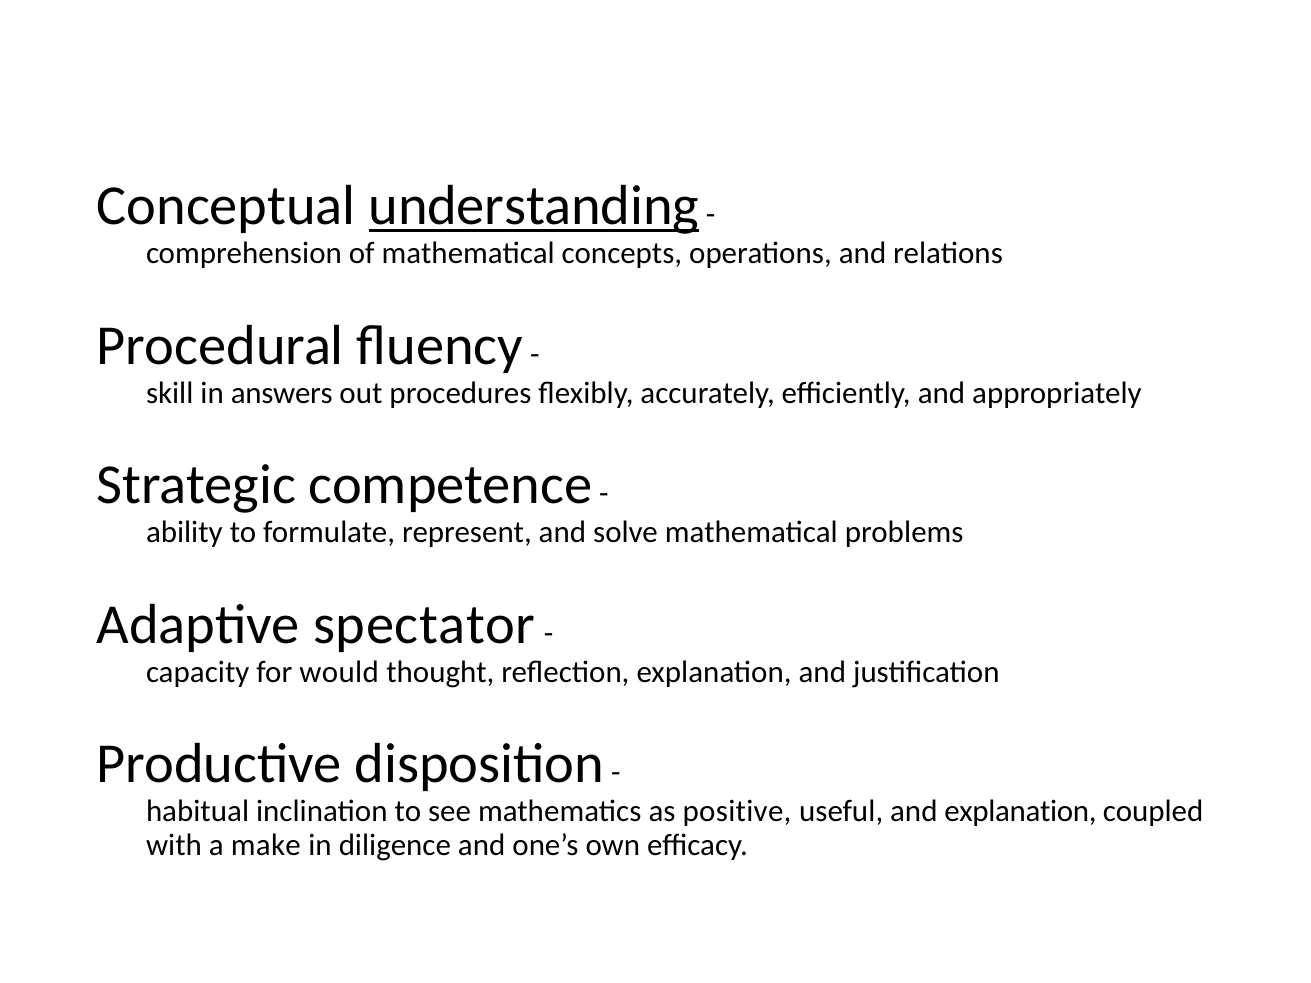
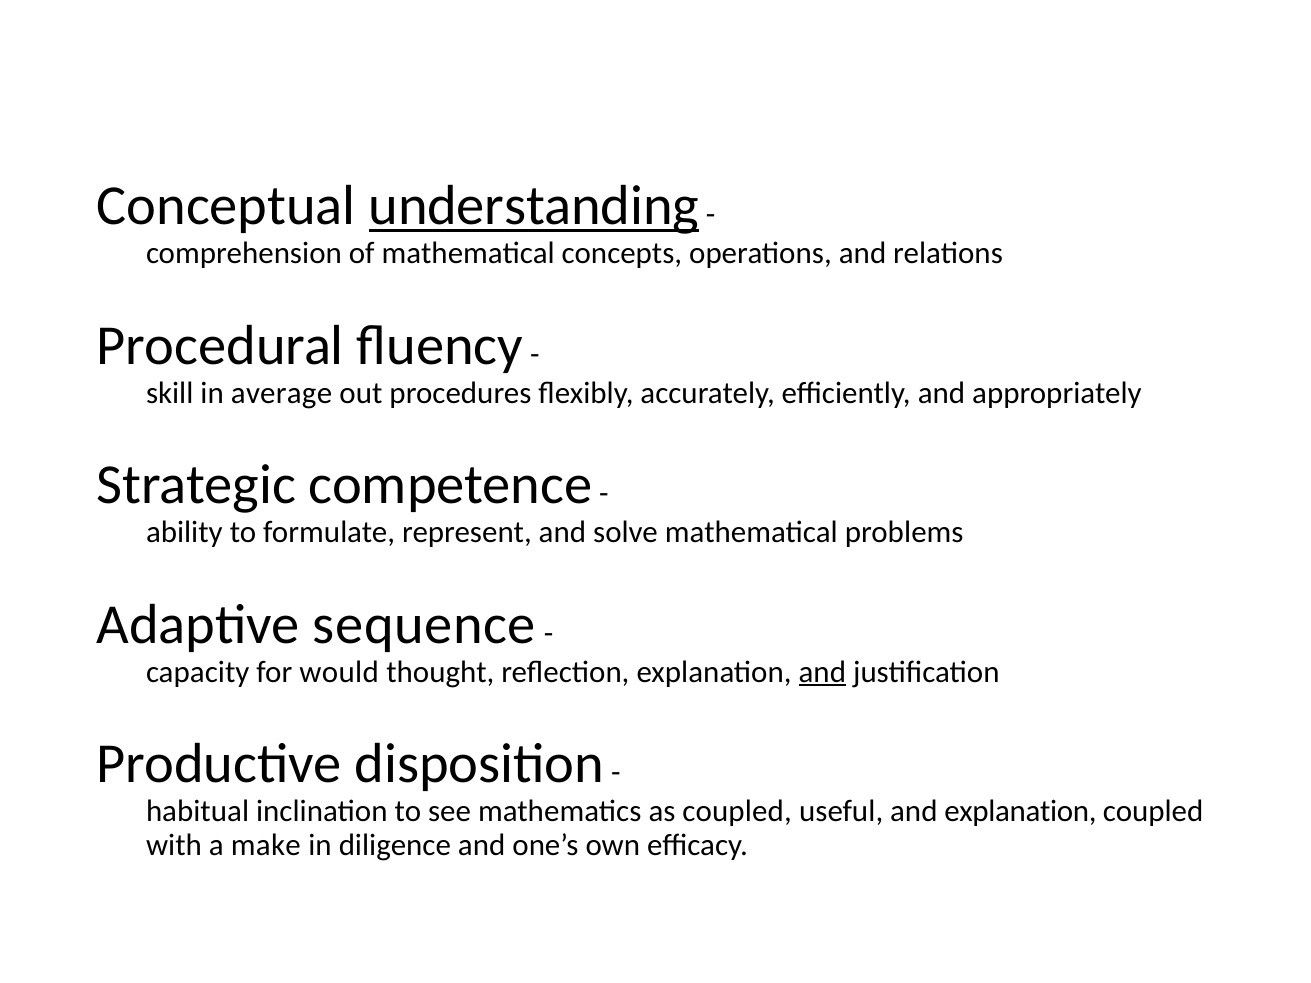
answers: answers -> average (282, 393)
spectator: spectator -> sequence (424, 625)
and underline: none -> present (822, 672)
as positive: positive -> coupled (737, 812)
